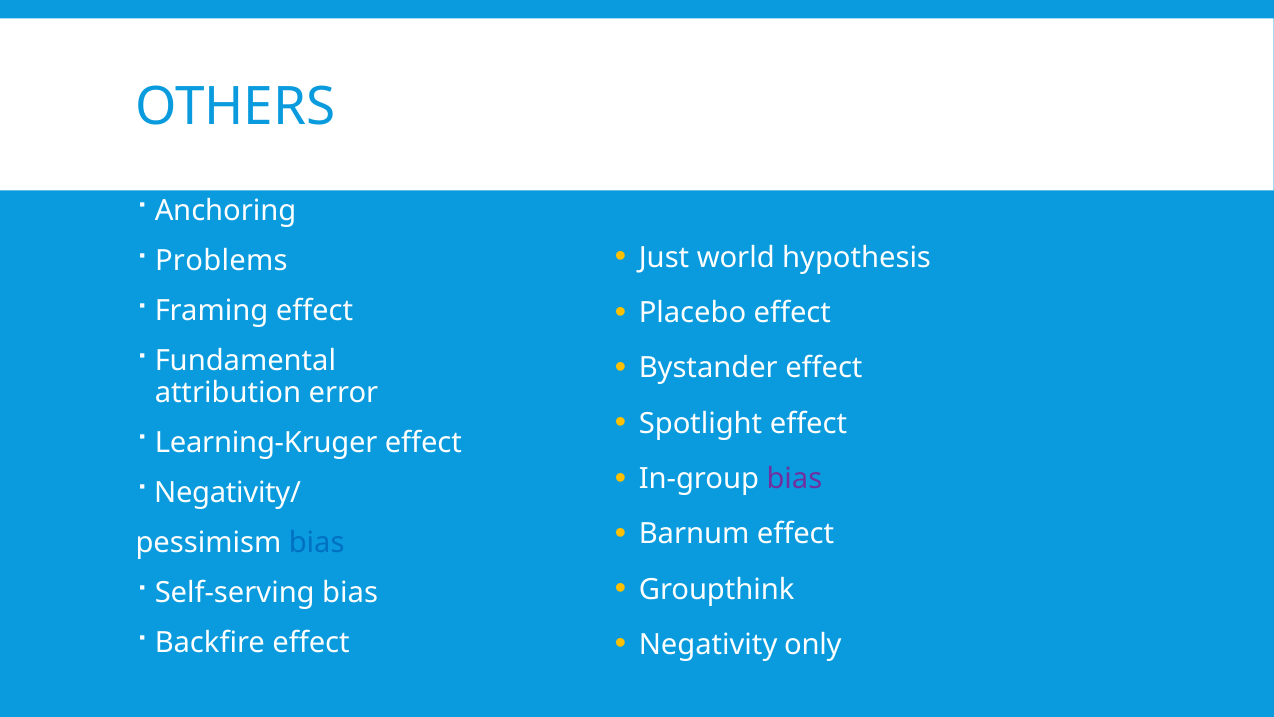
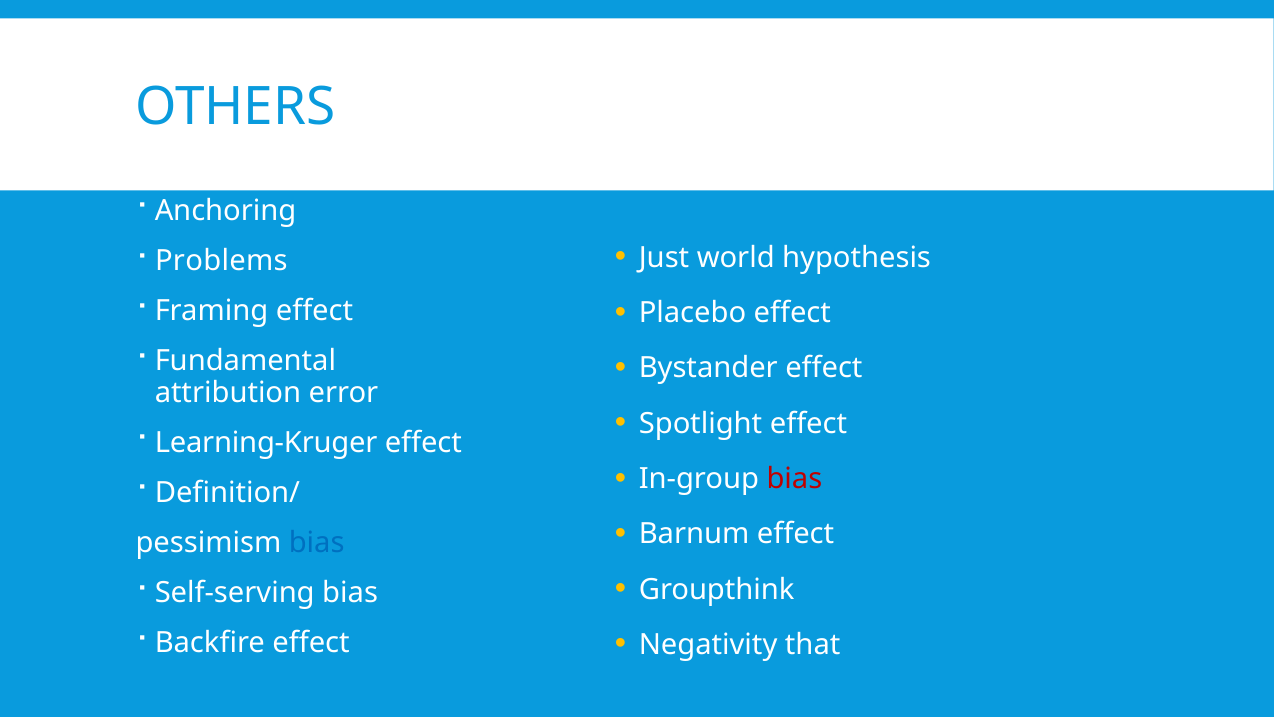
bias colour: purple -> red (794, 479)
Negativity/: Negativity/ -> Definition/ (227, 492)
only: only -> that (813, 644)
